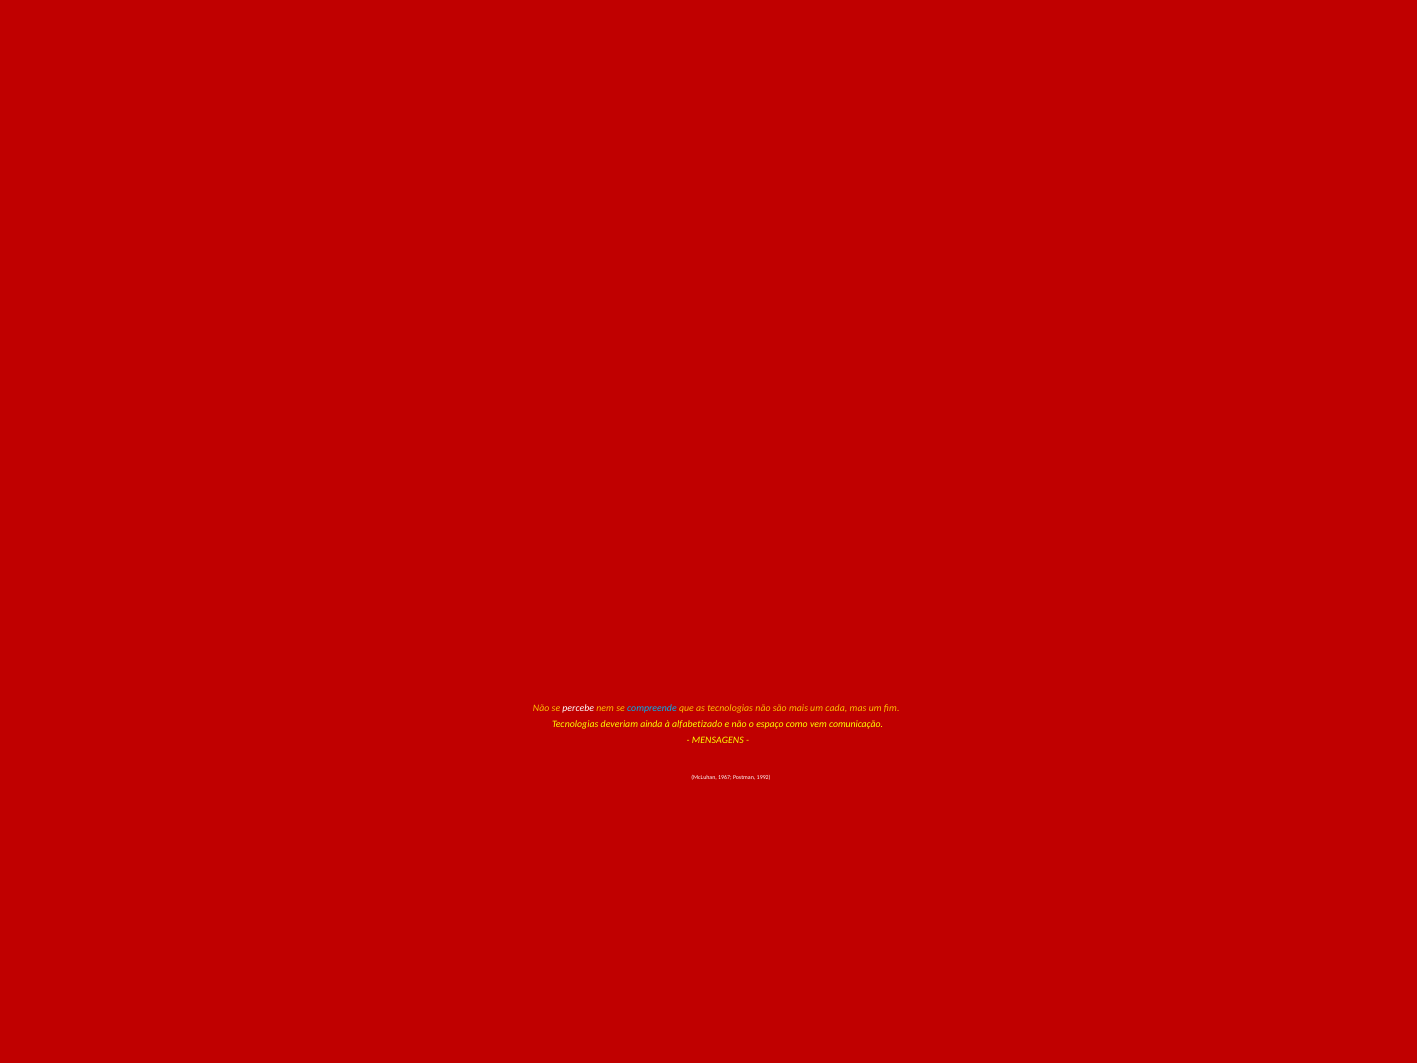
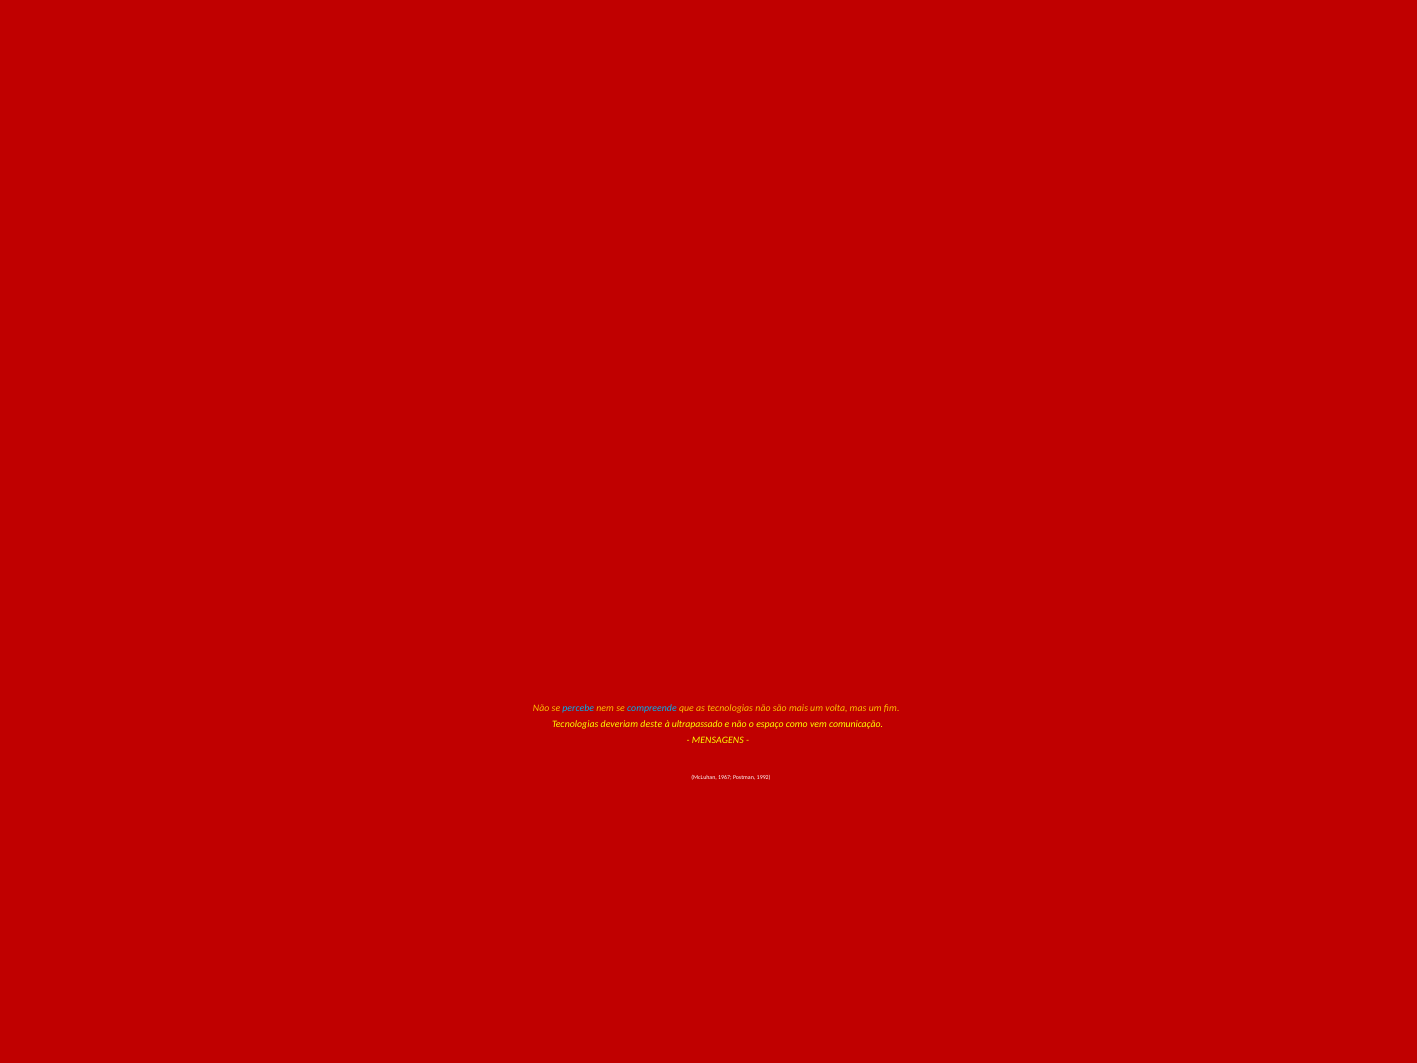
percebe colour: white -> light blue (578, 709)
cada: cada -> volta (837, 709)
ainda: ainda -> deste (651, 725)
alfabetizado: alfabetizado -> ultrapassado (697, 725)
